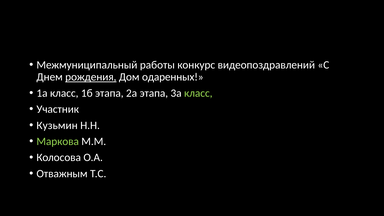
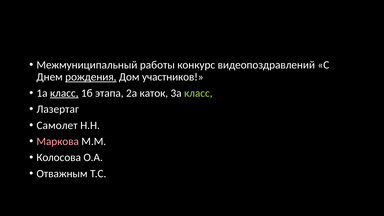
одаренных: одаренных -> участников (173, 77)
класс underline: none -> present (64, 93)
2а этапа: этапа -> каток (154, 93)
Участник: Участник -> Лазертаг (58, 109)
Кузьмин: Кузьмин -> Самолет (57, 125)
Маркова colour: light green -> pink (58, 141)
